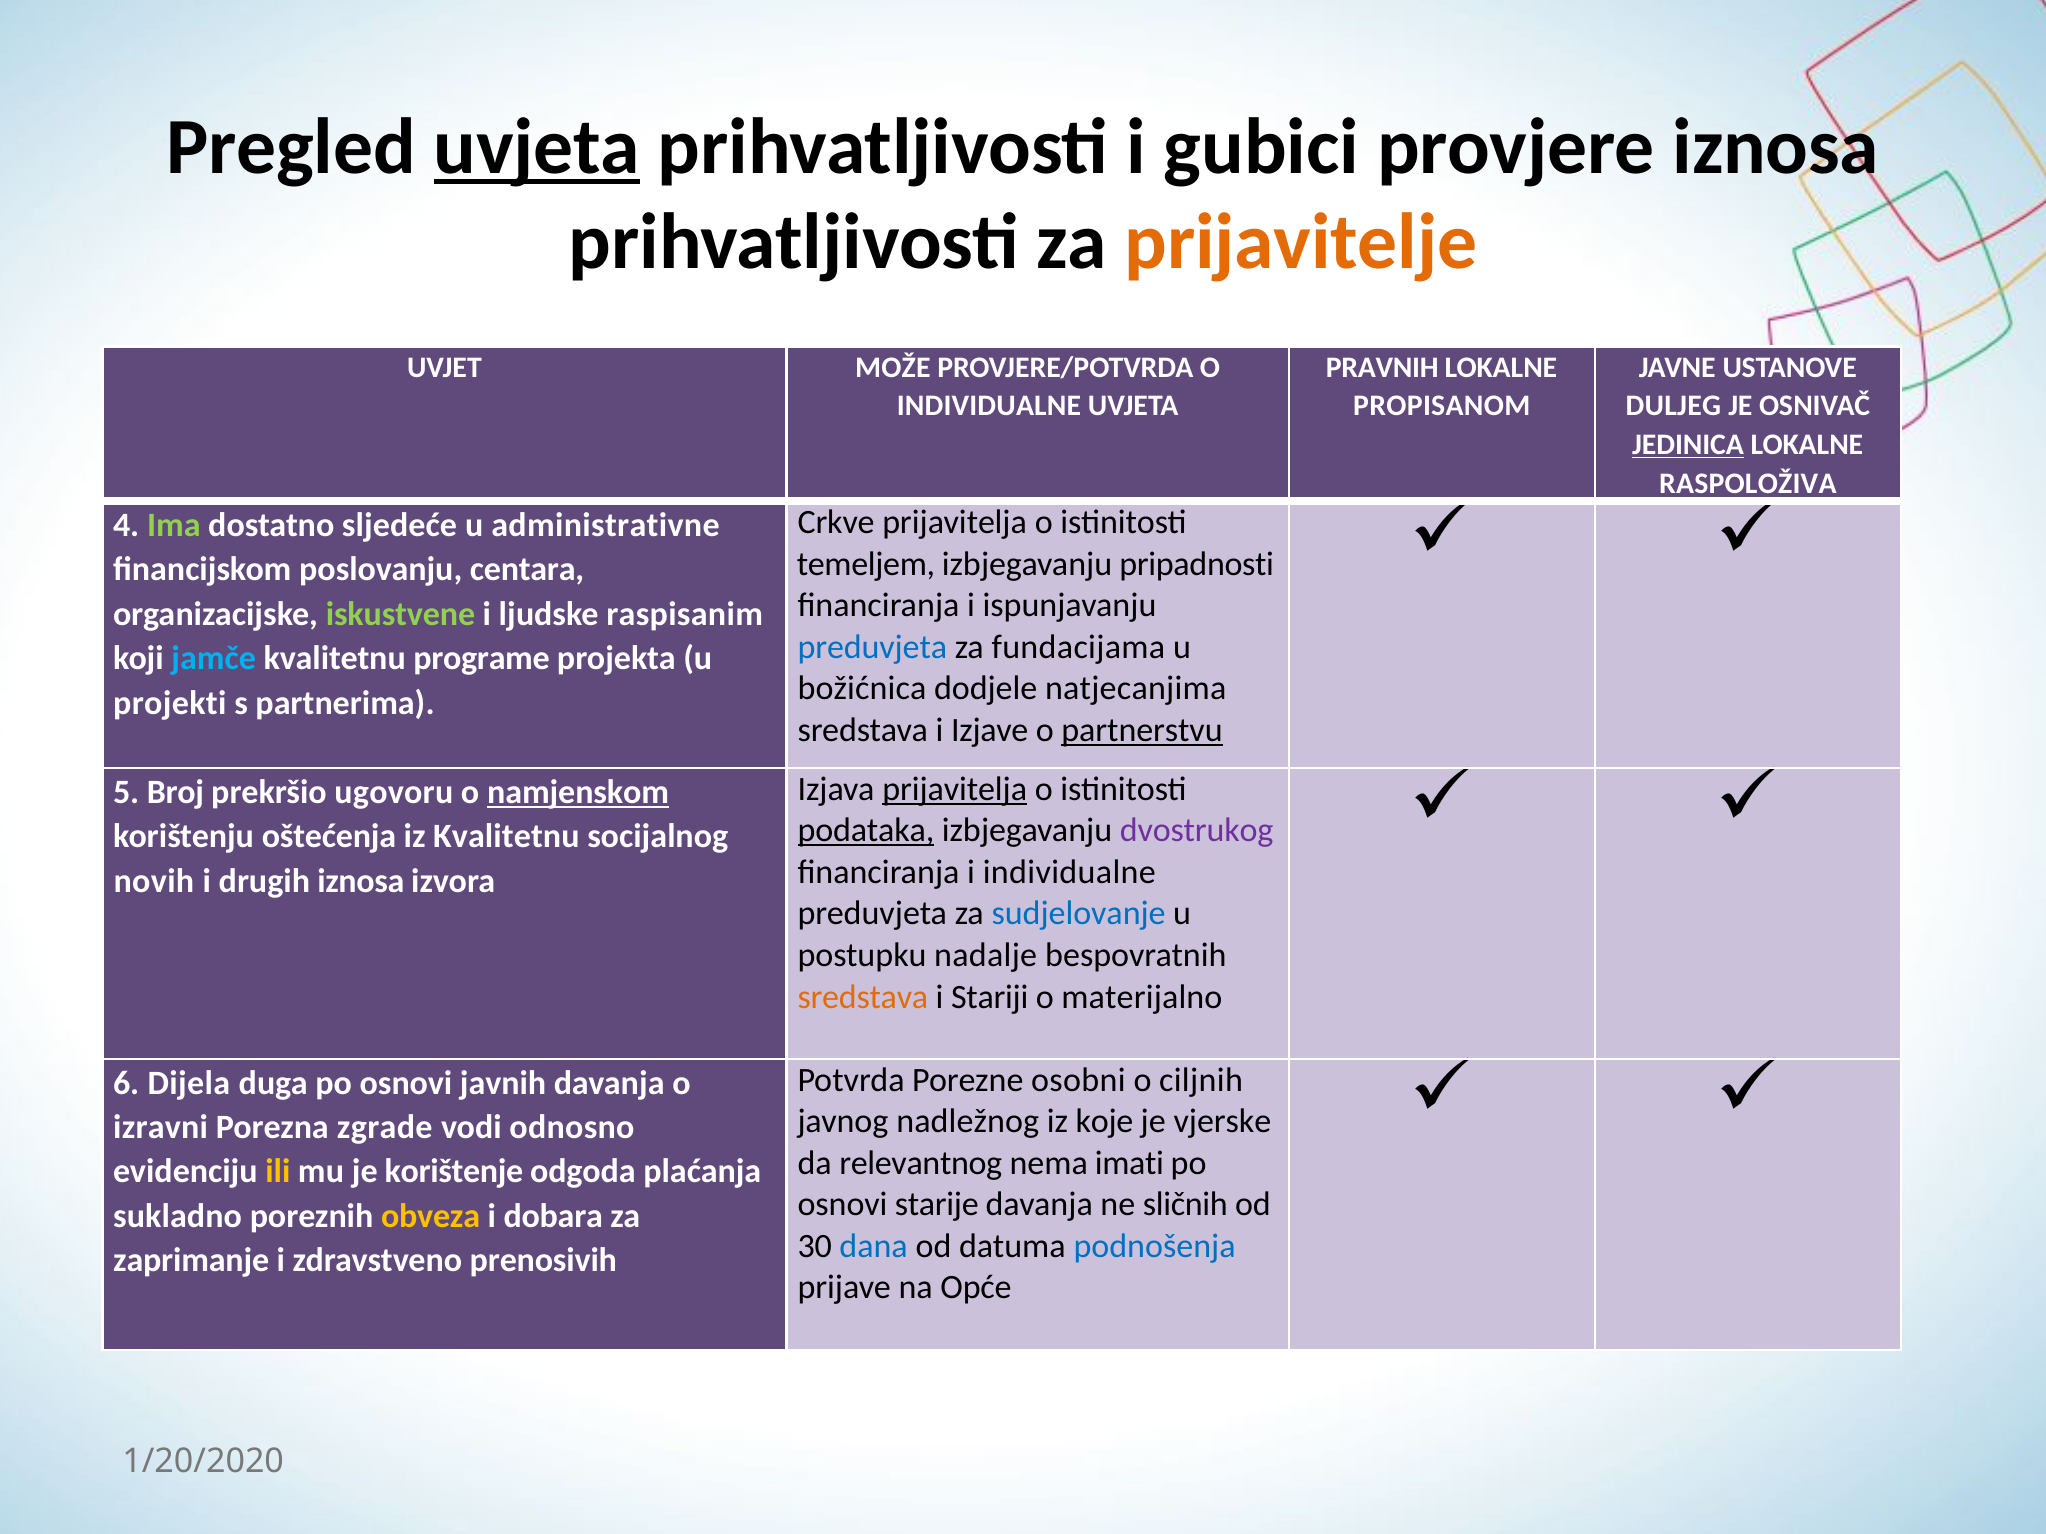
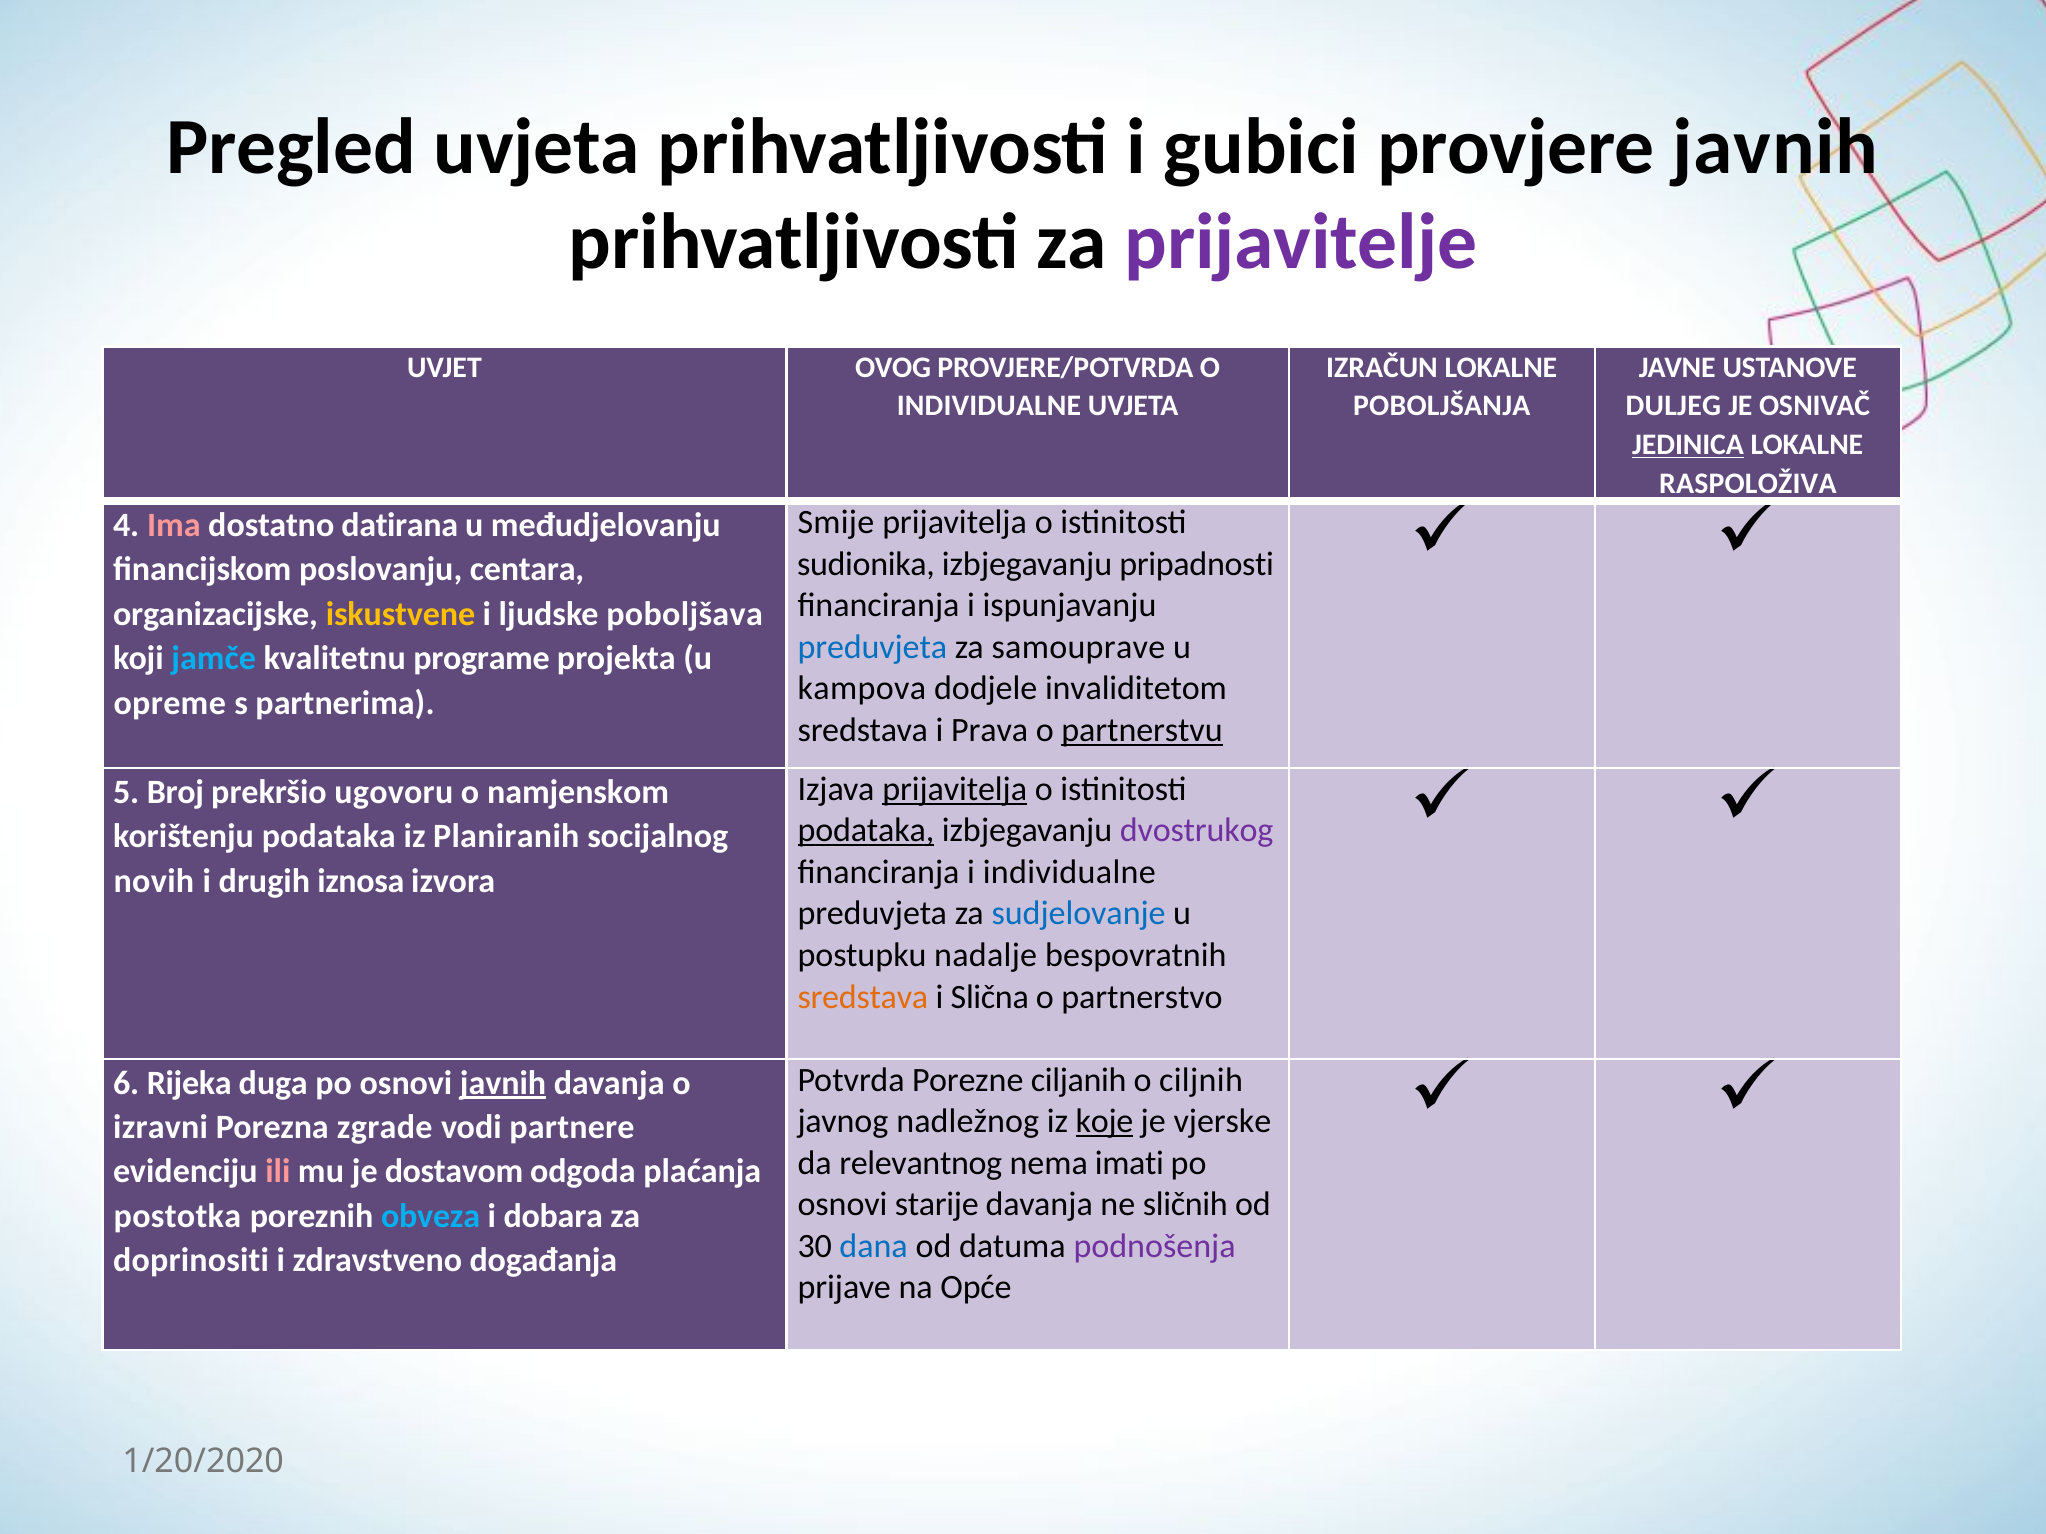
uvjeta underline: present -> none (537, 147)
provjere iznosa: iznosa -> javnih (1776, 147)
prijavitelje colour: orange -> purple (1301, 243)
MOŽE: MOŽE -> OVOG (893, 367)
PRAVNIH: PRAVNIH -> IZRAČUN (1382, 367)
PROPISANOM: PROPISANOM -> POBOLJŠANJA (1442, 406)
Crkve: Crkve -> Smije (836, 522)
Ima colour: light green -> pink (174, 525)
sljedeće: sljedeće -> datirana (400, 525)
administrativne: administrativne -> međudjelovanju (606, 525)
temeljem: temeljem -> sudionika (866, 564)
iskustvene colour: light green -> yellow (400, 614)
raspisanim: raspisanim -> poboljšava (685, 614)
fundacijama: fundacijama -> samouprave (1078, 647)
božićnica: božićnica -> kampova (862, 689)
natjecanjima: natjecanjima -> invaliditetom (1136, 689)
projekti: projekti -> opreme (170, 703)
Izjave: Izjave -> Prava (990, 730)
namjenskom underline: present -> none (578, 792)
korištenju oštećenja: oštećenja -> podataka (329, 837)
iz Kvalitetnu: Kvalitetnu -> Planiranih (506, 837)
Stariji: Stariji -> Slična (990, 997)
materijalno: materijalno -> partnerstvo (1142, 997)
osobni: osobni -> ciljanih (1079, 1080)
Dijela: Dijela -> Rijeka (189, 1083)
javnih underline: none -> present (503, 1083)
koje underline: none -> present (1105, 1122)
odnosno: odnosno -> partnere (572, 1128)
ili colour: yellow -> pink (278, 1172)
korištenje: korištenje -> dostavom (454, 1172)
sukladno: sukladno -> postotka (177, 1217)
obveza colour: yellow -> light blue (431, 1217)
podnošenja colour: blue -> purple (1155, 1247)
zaprimanje: zaprimanje -> doprinositi (191, 1261)
prenosivih: prenosivih -> događanja (543, 1261)
